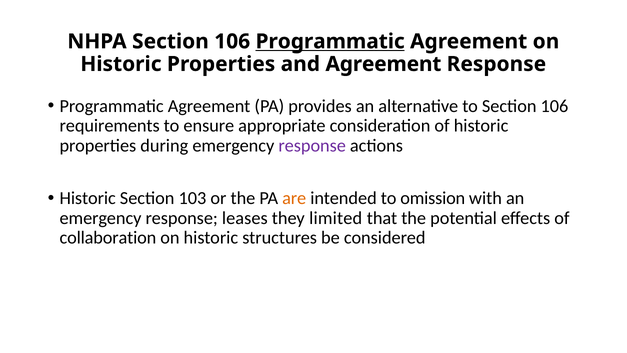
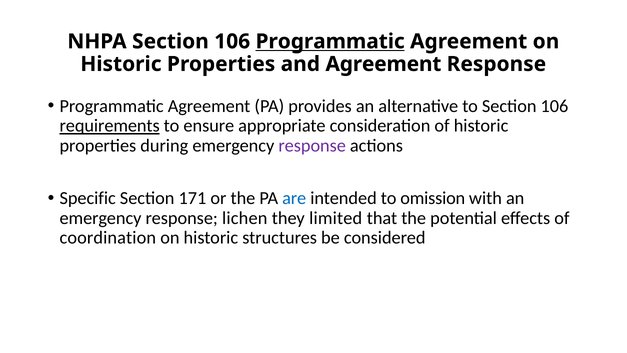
requirements underline: none -> present (110, 126)
Historic: Historic -> Specific (88, 198)
103: 103 -> 171 (192, 198)
are colour: orange -> blue (294, 198)
leases: leases -> lichen (245, 218)
collaboration: collaboration -> coordination (108, 238)
